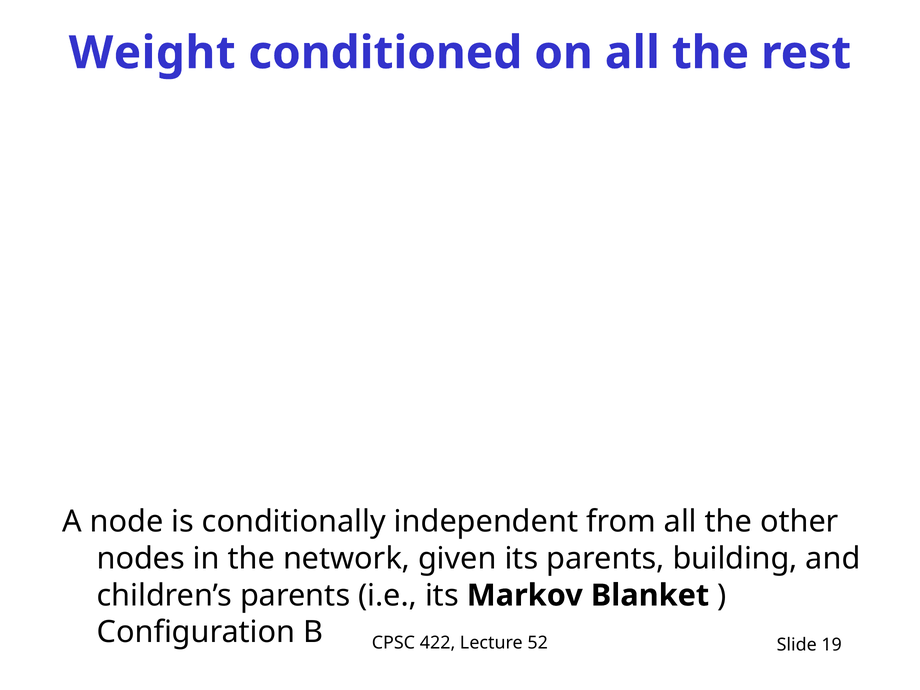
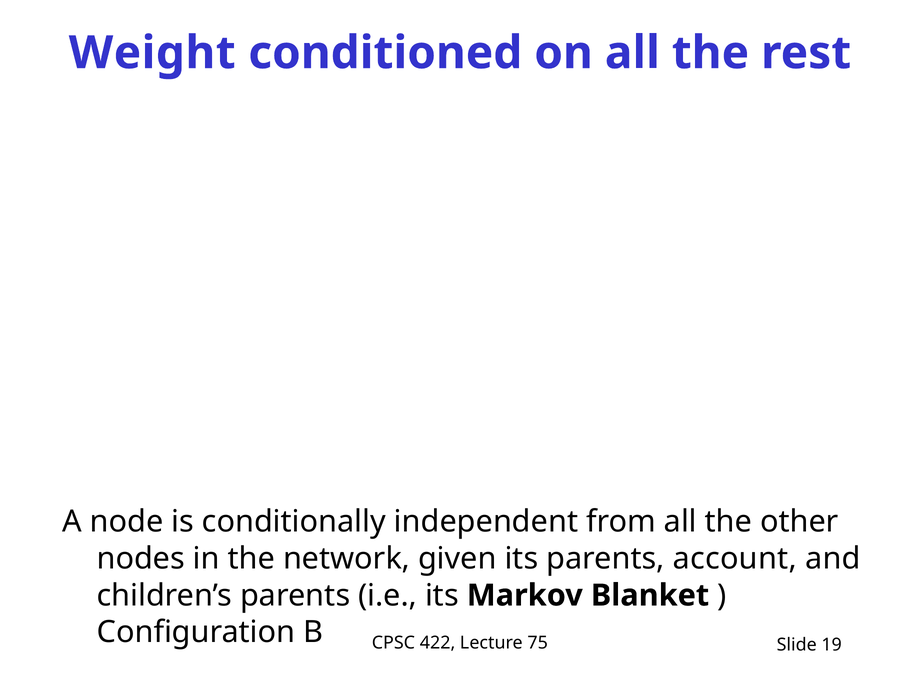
building: building -> account (735, 559)
52: 52 -> 75 (538, 643)
